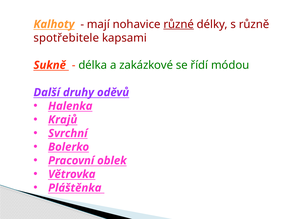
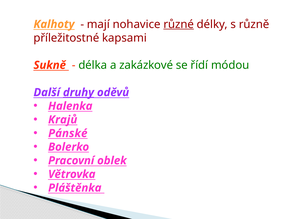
spotřebitele: spotřebitele -> příležitostné (66, 38)
druhy underline: none -> present (79, 92)
Svrchní: Svrchní -> Pánské (68, 133)
